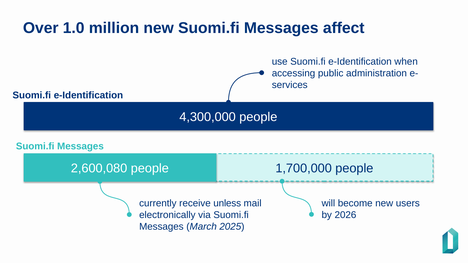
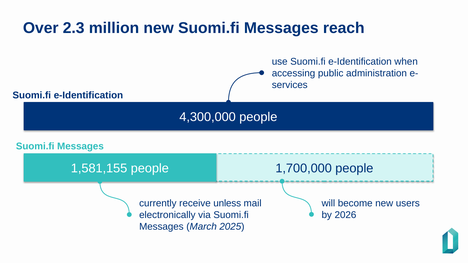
1.0: 1.0 -> 2.3 (74, 28)
affect: affect -> reach (344, 28)
2,600,080: 2,600,080 -> 1,581,155 (99, 168)
